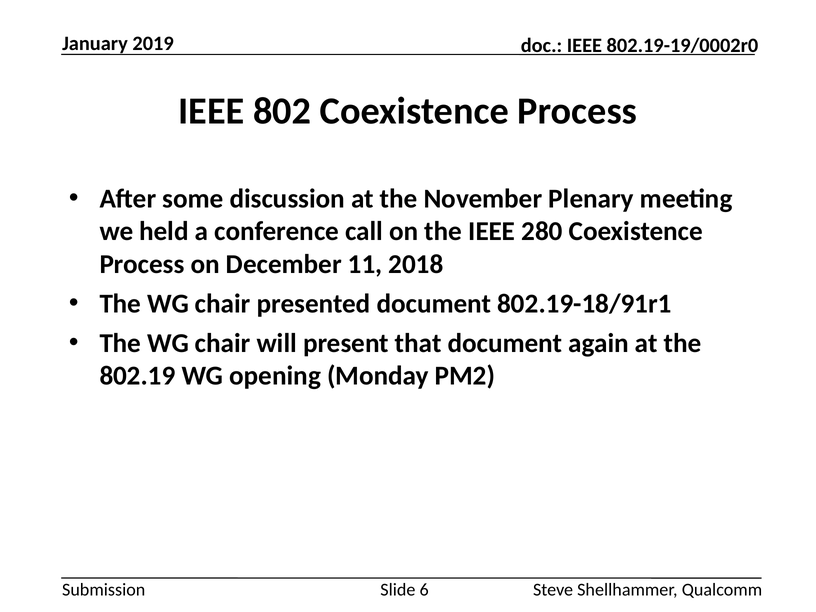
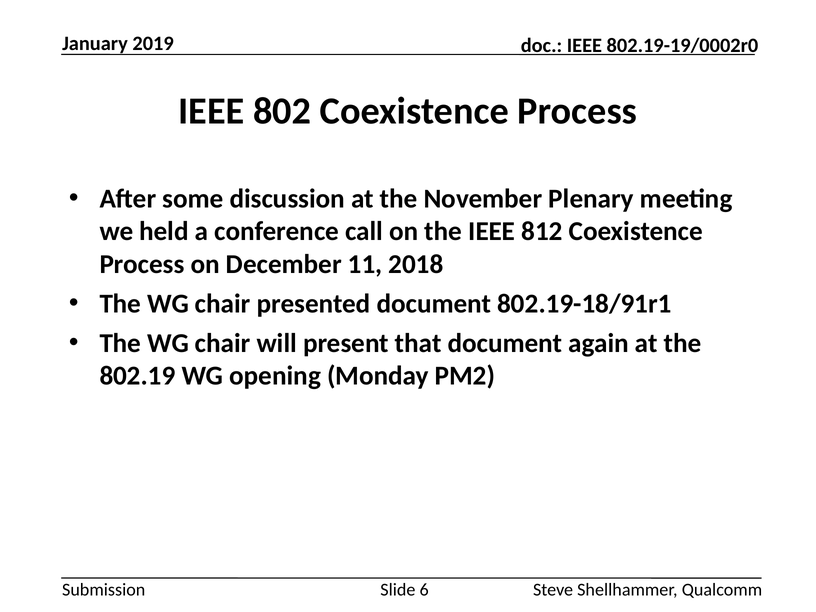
280: 280 -> 812 (542, 232)
